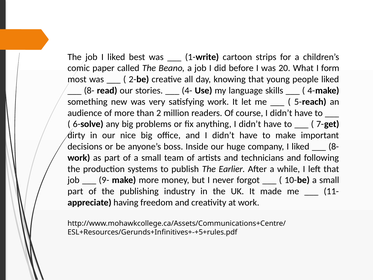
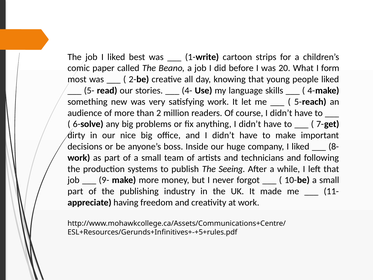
8-: 8- -> 5- (89, 90)
Earlier: Earlier -> Seeing (232, 169)
